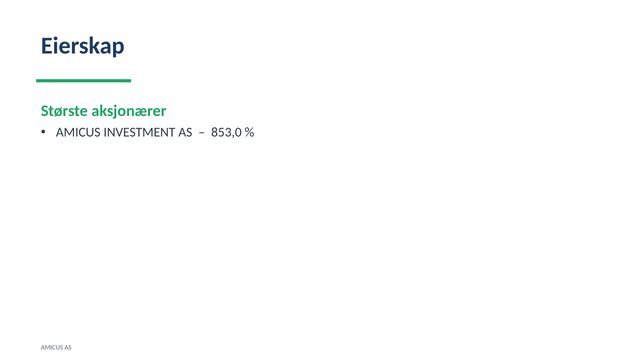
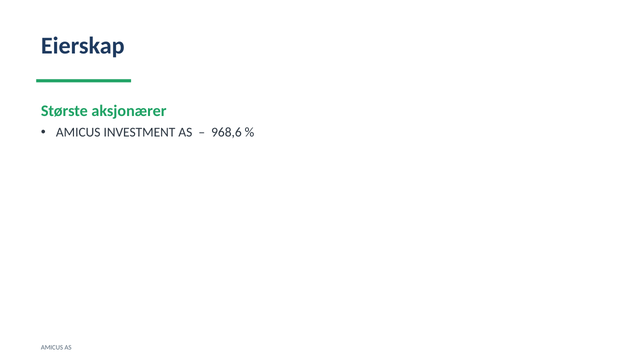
853,0: 853,0 -> 968,6 (226, 132)
